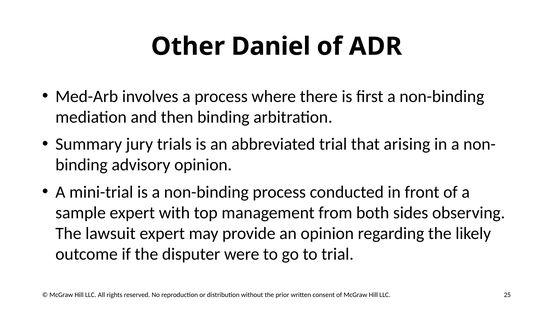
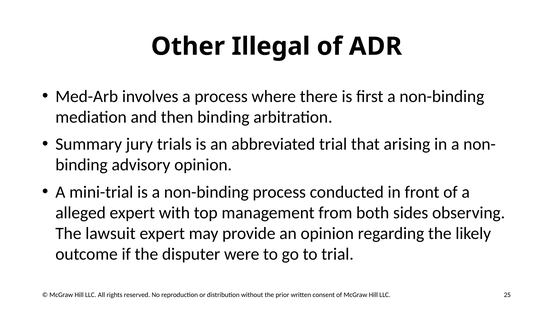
Daniel: Daniel -> Illegal (271, 46)
sample: sample -> alleged (81, 213)
